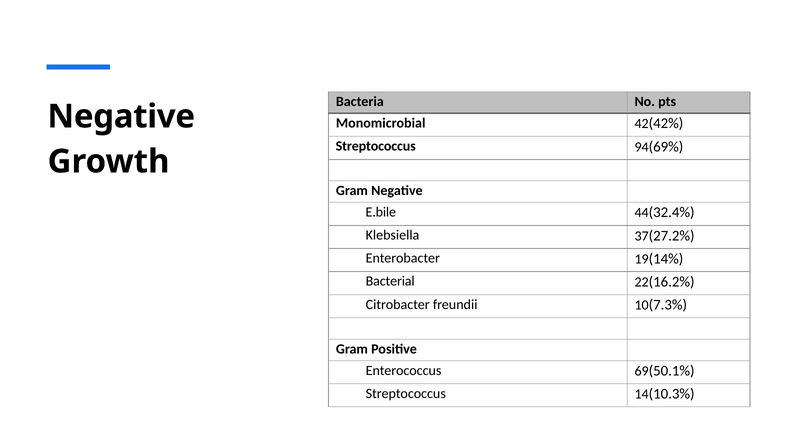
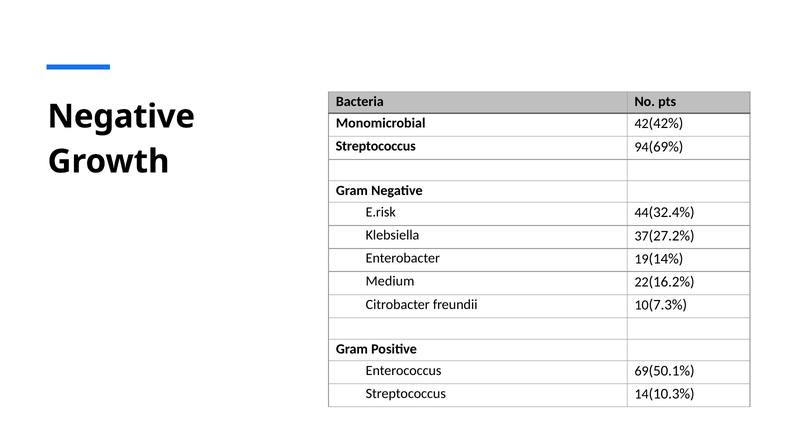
E.bile: E.bile -> E.risk (381, 212)
Bacterial: Bacterial -> Medium (390, 281)
